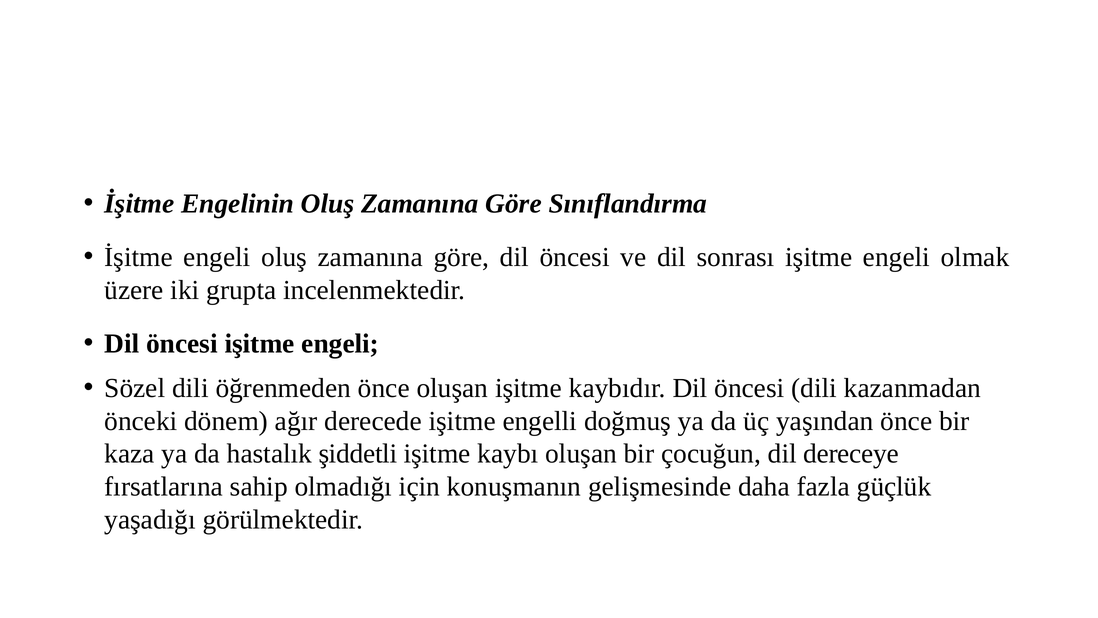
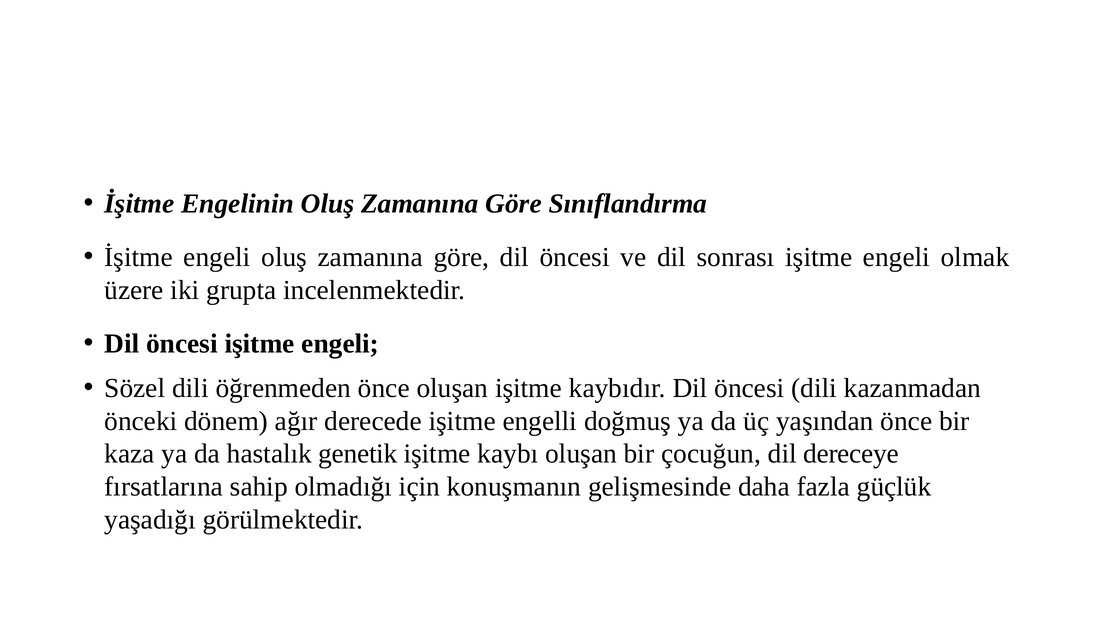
şiddetli: şiddetli -> genetik (358, 454)
